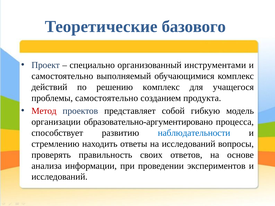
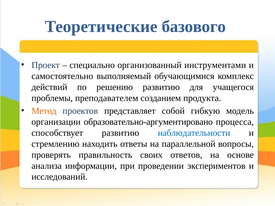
решению комплекс: комплекс -> развитию (161, 87)
проблемы самостоятельно: самостоятельно -> преподавателем (107, 98)
Метод colour: red -> orange (44, 111)
на исследований: исследований -> параллельной (189, 144)
